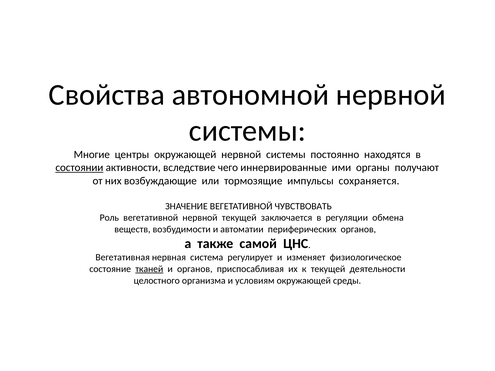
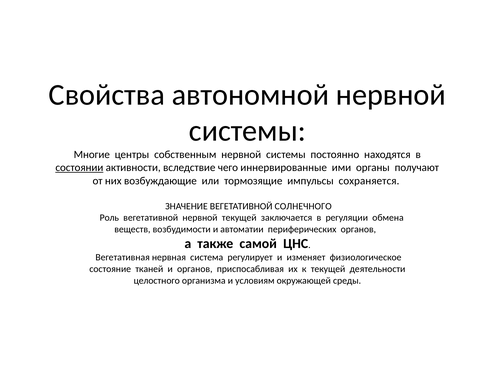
центры окружающей: окружающей -> собственным (185, 155)
ЧУВСТВОВАТЬ: ЧУВСТВОВАТЬ -> СОЛНЕЧНОГО (303, 206)
тканей underline: present -> none (149, 269)
